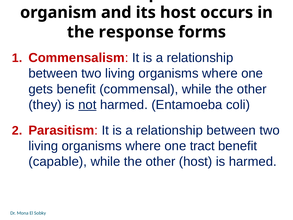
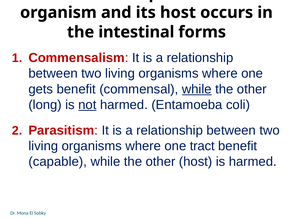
response: response -> intestinal (136, 32)
while underline: none -> present (197, 89)
they: they -> long (45, 105)
